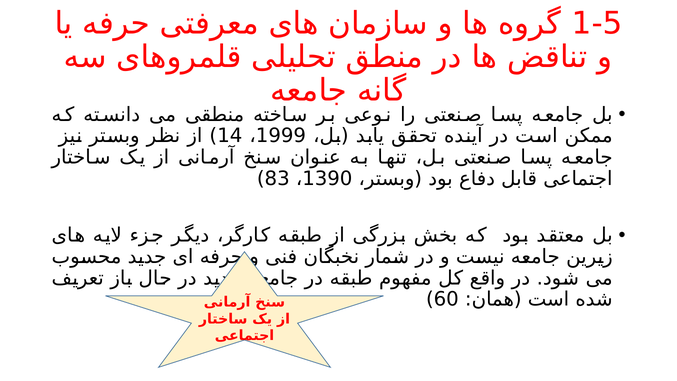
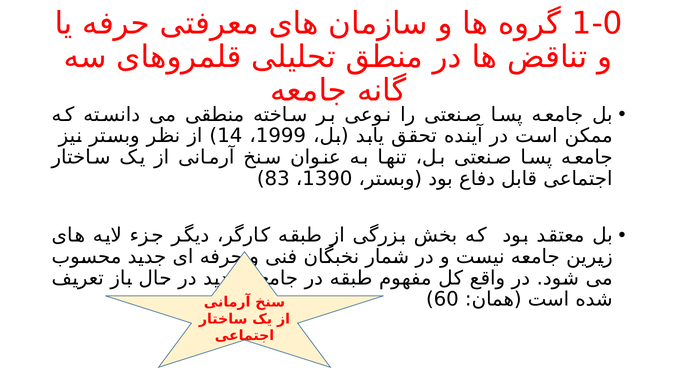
1-5: 1-5 -> 1-0 (597, 23)
